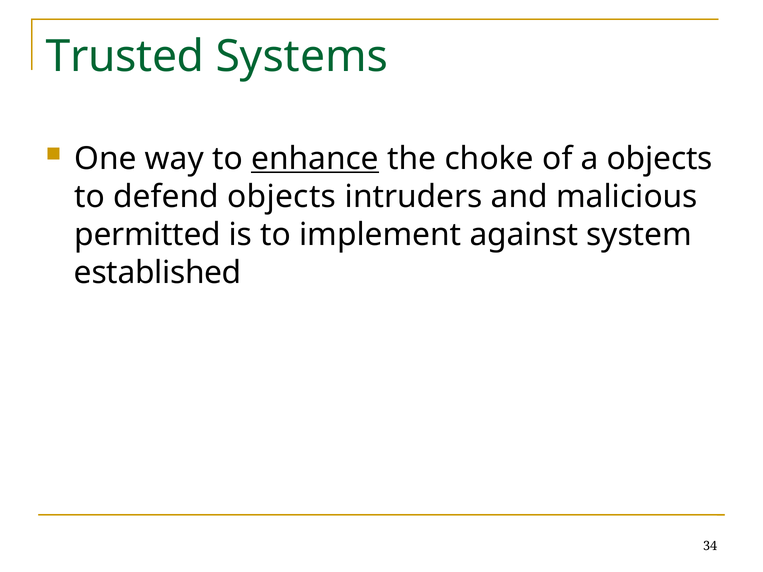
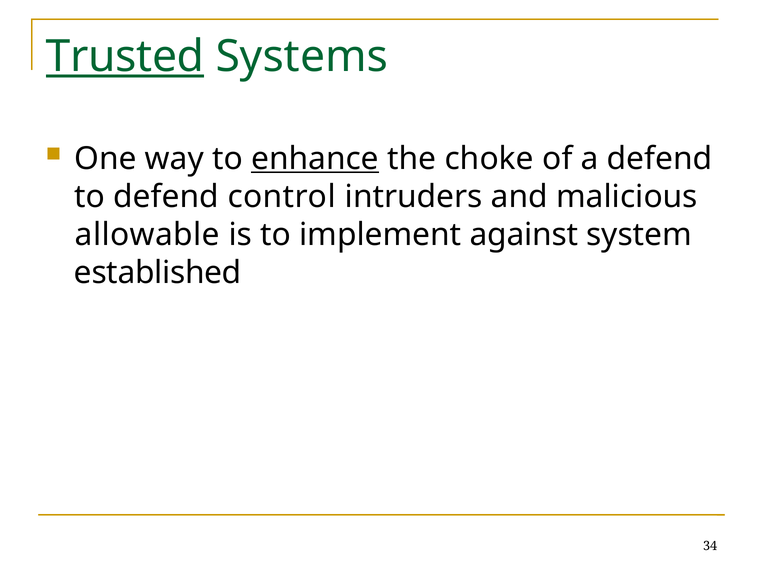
Trusted underline: none -> present (125, 57)
a objects: objects -> defend (660, 159)
defend objects: objects -> control (282, 197)
permitted: permitted -> allowable (147, 235)
